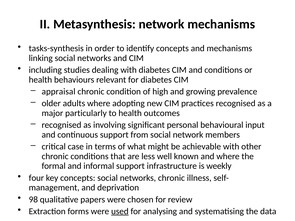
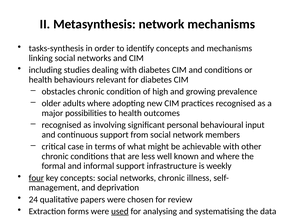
appraisal: appraisal -> obstacles (59, 92)
particularly: particularly -> possibilities (86, 113)
four underline: none -> present (36, 178)
98: 98 -> 24 (33, 200)
